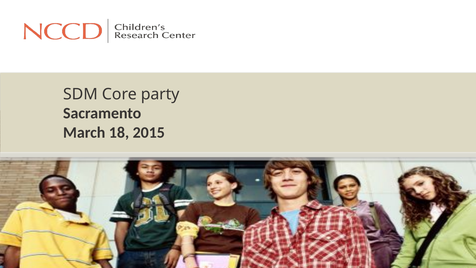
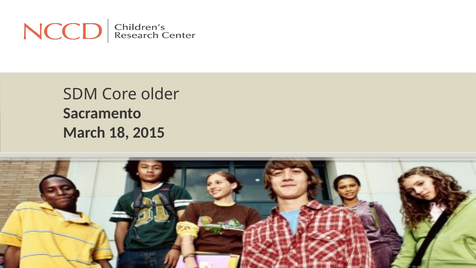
party: party -> older (160, 94)
